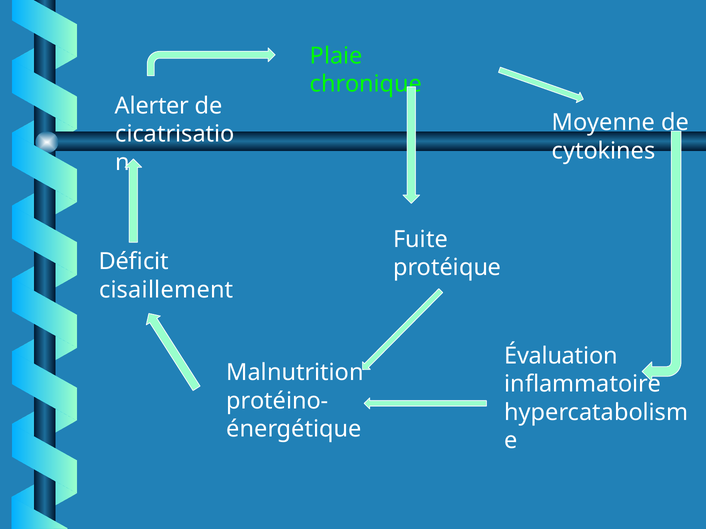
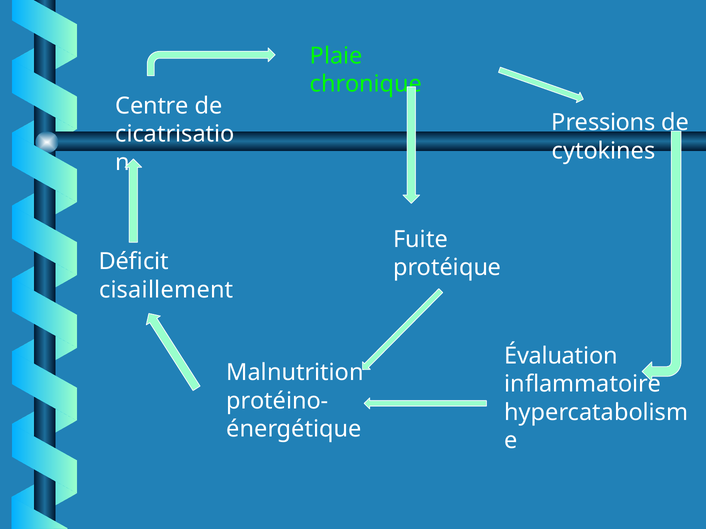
Alerter: Alerter -> Centre (152, 106)
Moyenne: Moyenne -> Pressions (604, 123)
